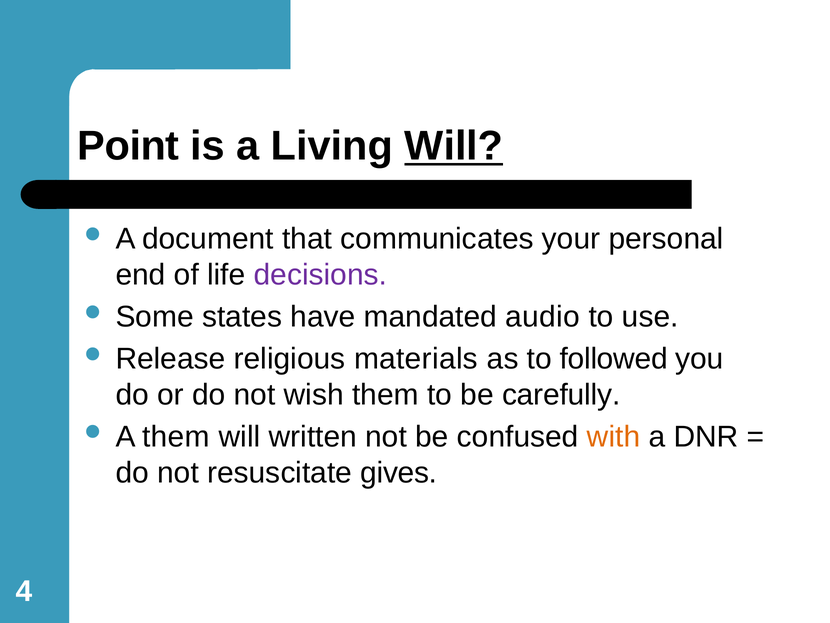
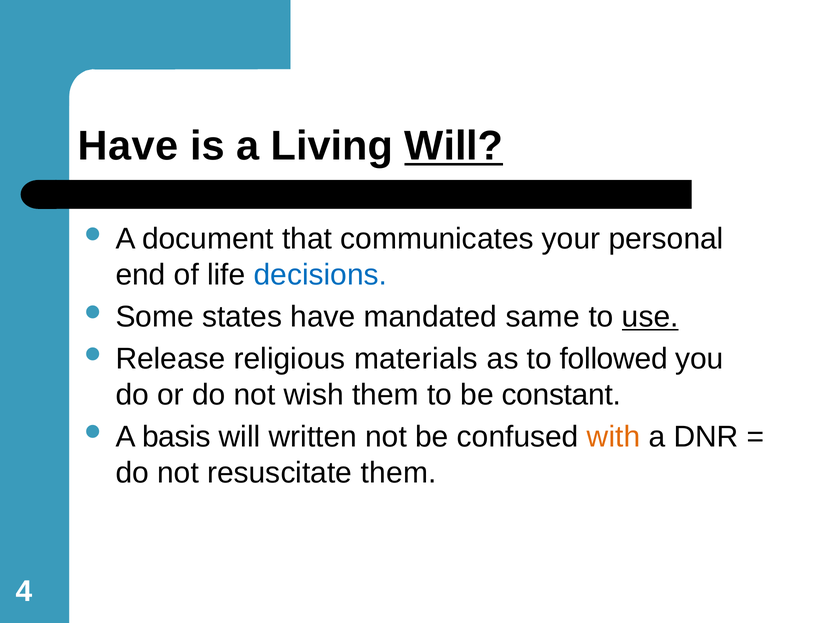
Point: Point -> Have (128, 146)
decisions colour: purple -> blue (320, 275)
audio: audio -> same (543, 317)
use underline: none -> present (650, 317)
carefully: carefully -> constant (561, 394)
A them: them -> basis (176, 436)
resuscitate gives: gives -> them (399, 472)
